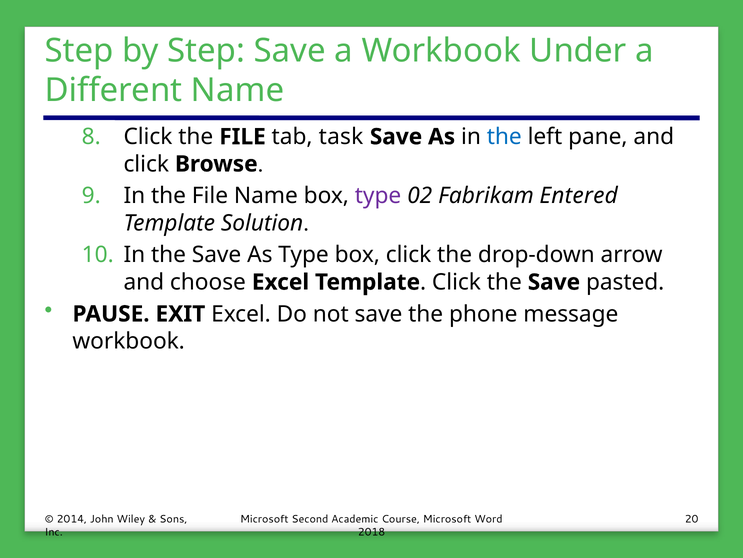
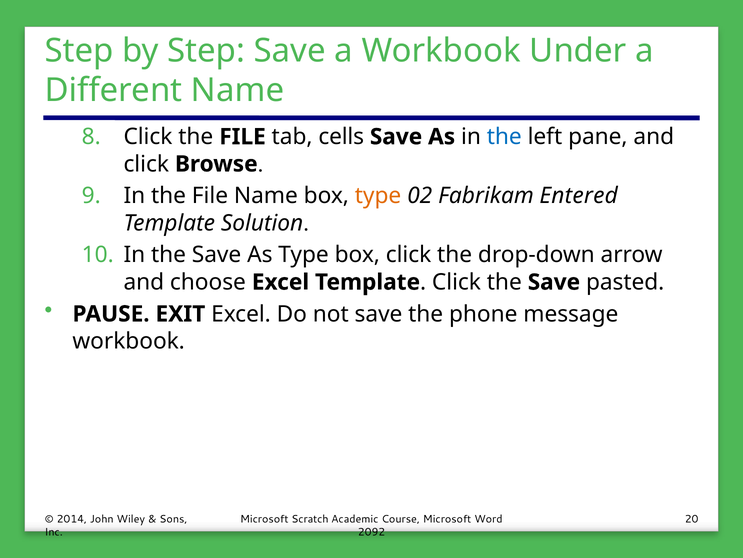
task: task -> cells (341, 137)
type colour: purple -> orange (378, 196)
Second: Second -> Scratch (310, 518)
2018: 2018 -> 2092 (372, 531)
